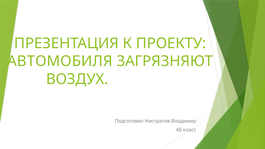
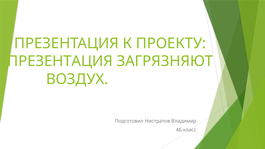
АВТОМОБИЛЯ: АВТОМОБИЛЯ -> ПРЕЗЕНТАЦИЯ (60, 61)
